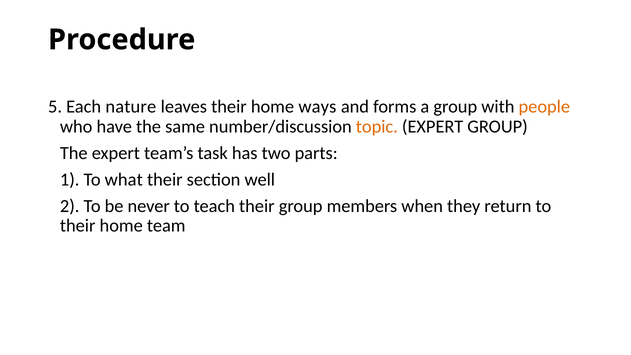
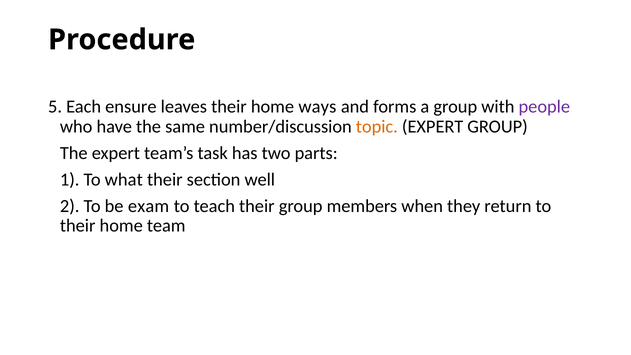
nature: nature -> ensure (131, 107)
people colour: orange -> purple (544, 107)
never: never -> exam (149, 206)
